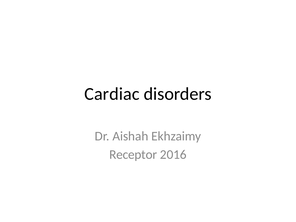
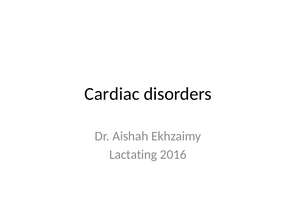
Receptor: Receptor -> Lactating (133, 155)
